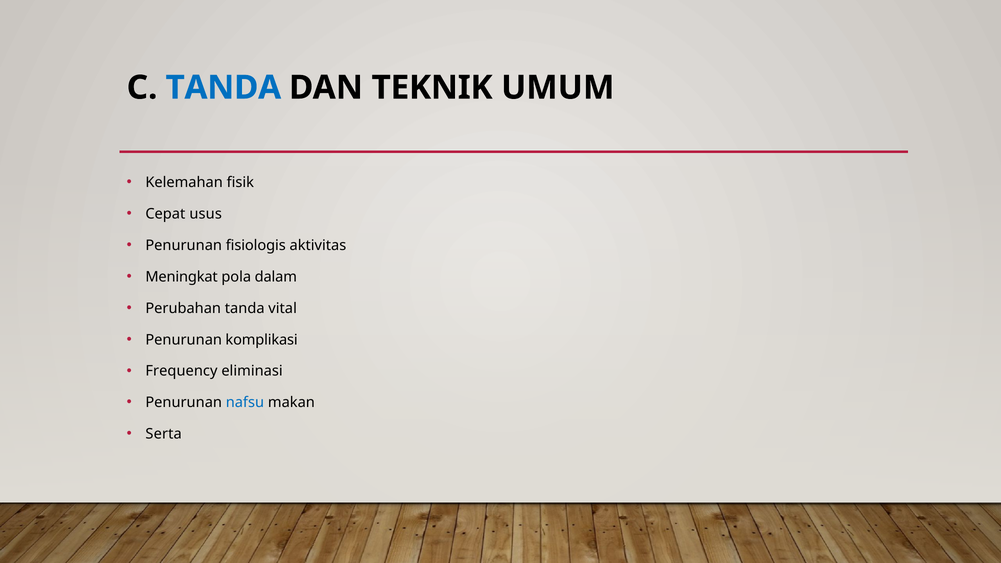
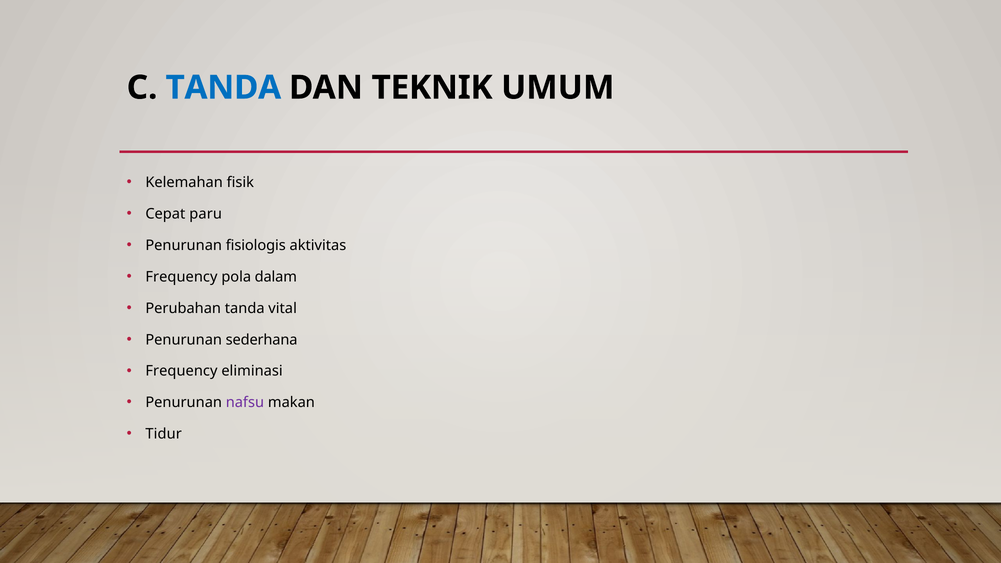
usus: usus -> paru (206, 214)
Meningkat: Meningkat -> Frequency (181, 277)
komplikasi: komplikasi -> sederhana (262, 340)
nafsu colour: blue -> purple (245, 403)
Serta: Serta -> Tidur (164, 434)
